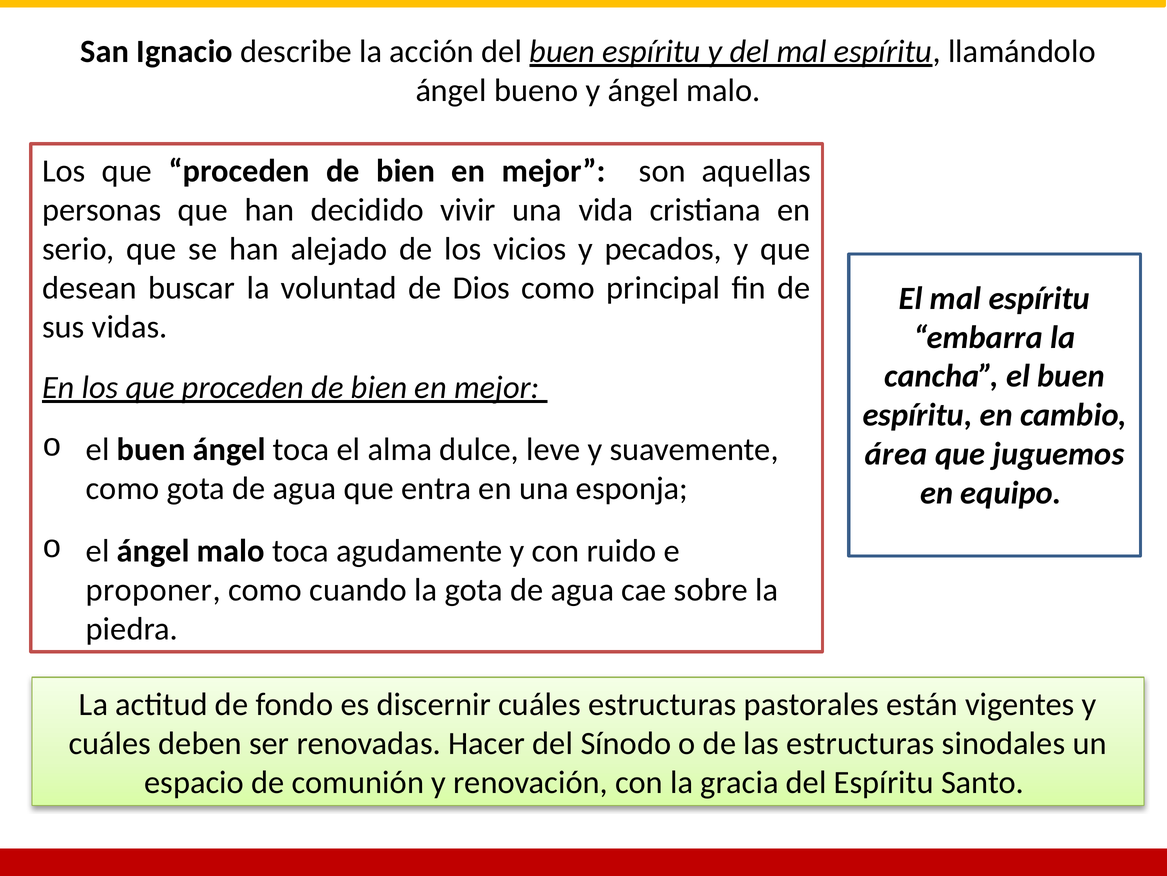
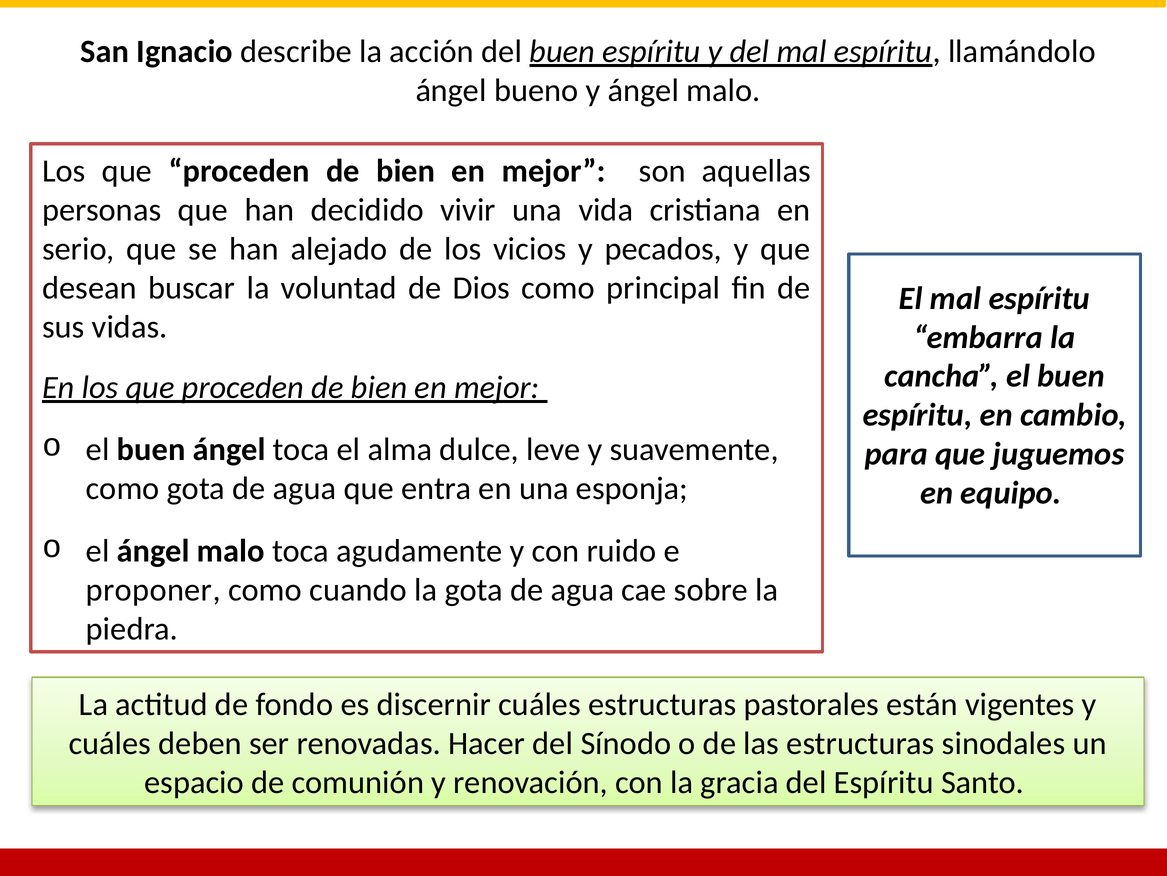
área: área -> para (896, 454)
